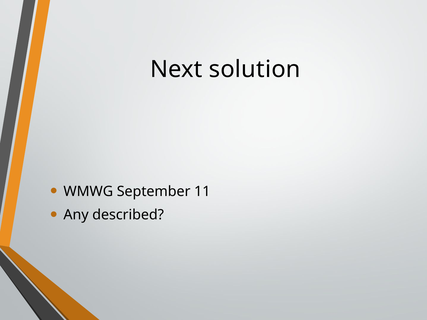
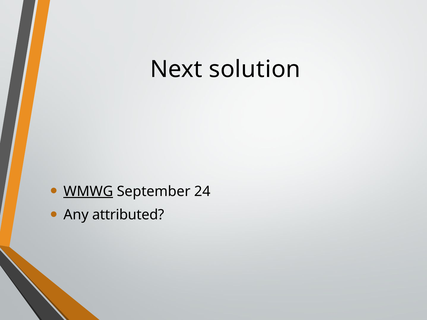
WMWG underline: none -> present (88, 192)
11: 11 -> 24 (202, 192)
described: described -> attributed (128, 215)
